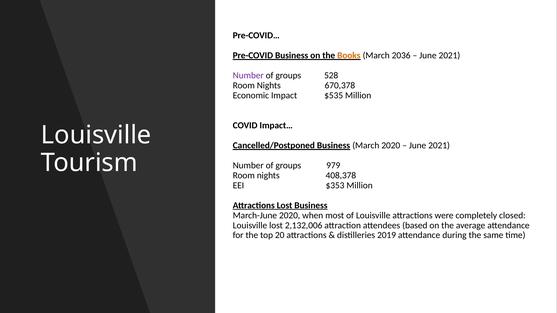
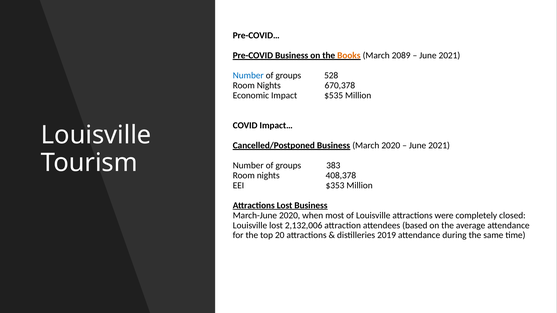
2036: 2036 -> 2089 (401, 56)
Number colour: purple -> blue (248, 76)
979: 979 -> 383 (333, 166)
